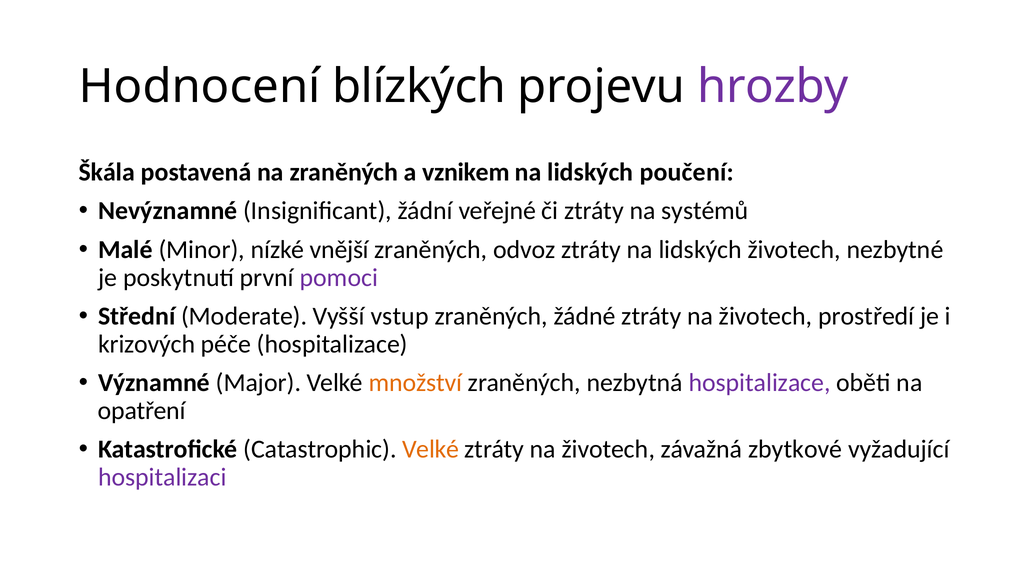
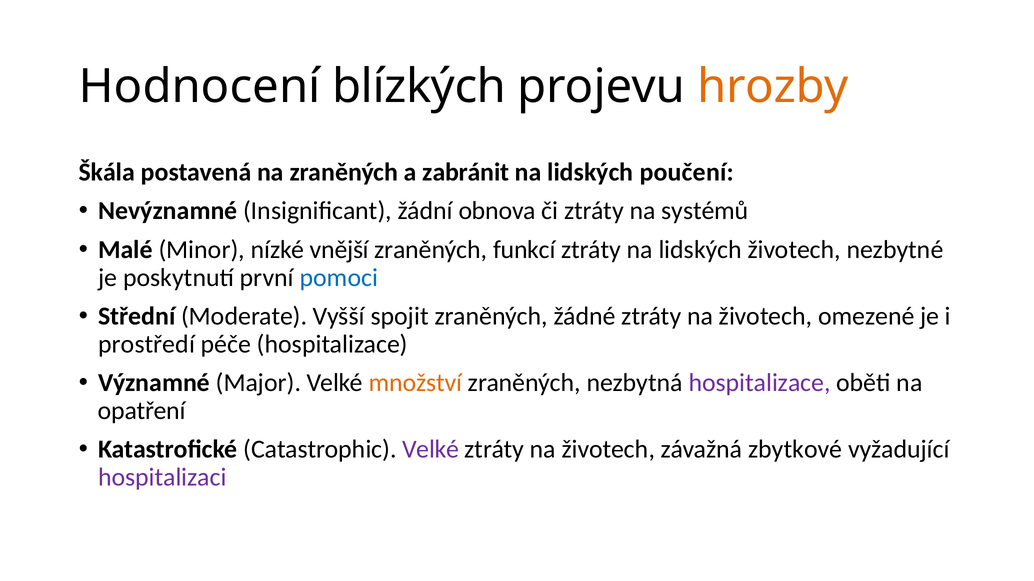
hrozby colour: purple -> orange (773, 87)
vznikem: vznikem -> zabránit (466, 173)
veřejné: veřejné -> obnova (497, 211)
odvoz: odvoz -> funkcí (524, 250)
pomoci colour: purple -> blue (339, 278)
vstup: vstup -> spojit (400, 316)
prostředí: prostředí -> omezené (866, 316)
krizových: krizových -> prostředí (147, 344)
Velké colour: orange -> purple (431, 450)
